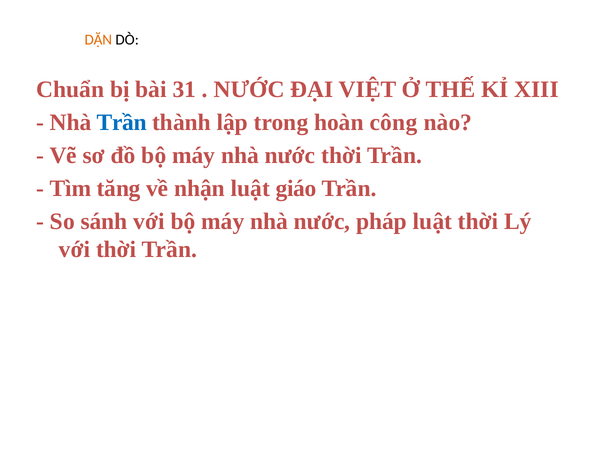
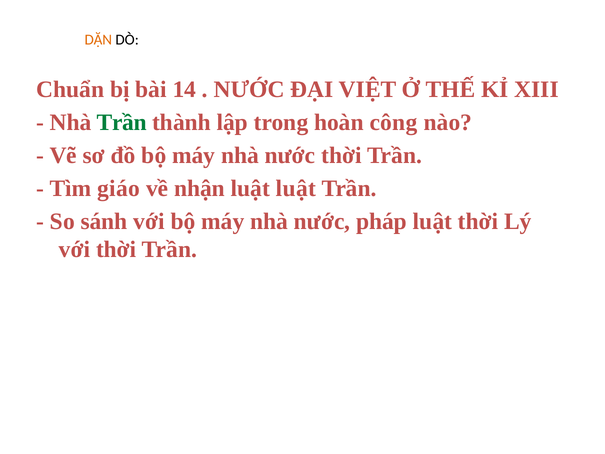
31: 31 -> 14 (184, 89)
Trần colour: blue -> green (122, 122)
tăng: tăng -> giáo (119, 188)
luật giáo: giáo -> luật (296, 188)
